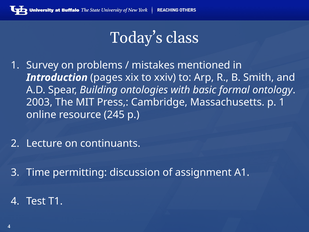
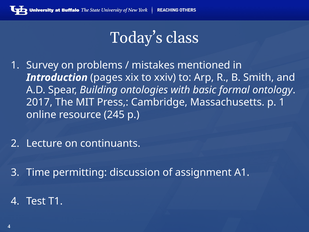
2003: 2003 -> 2017 (39, 102)
